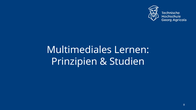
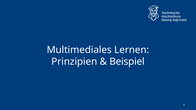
Studien: Studien -> Beispiel (127, 62)
